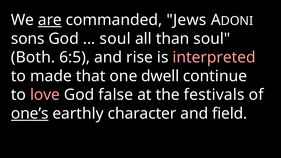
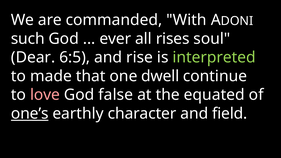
are underline: present -> none (50, 20)
Jews: Jews -> With (186, 20)
sons: sons -> such (28, 39)
soul: soul -> ever (115, 39)
than: than -> rises (173, 39)
Both: Both -> Dear (33, 57)
interpreted colour: pink -> light green (214, 57)
festivals: festivals -> equated (214, 95)
